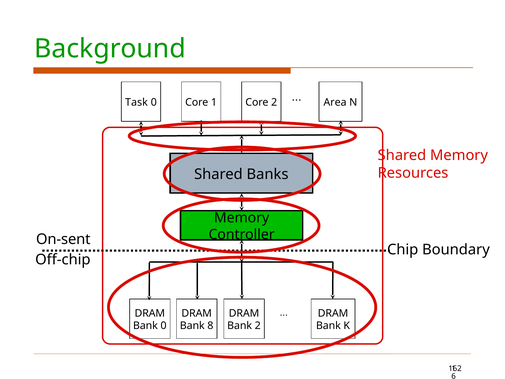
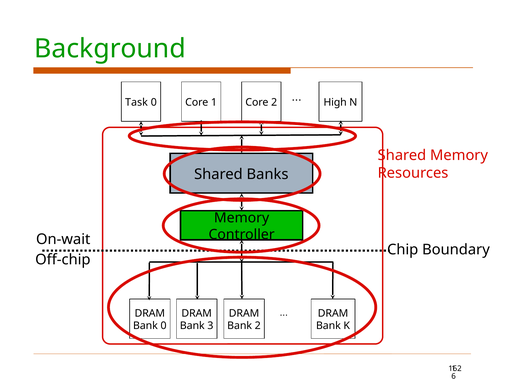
Area: Area -> High (335, 102)
On-sent: On-sent -> On-wait (63, 239)
8: 8 -> 3 (210, 326)
